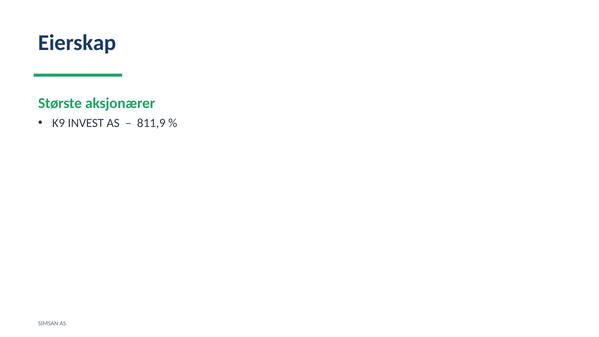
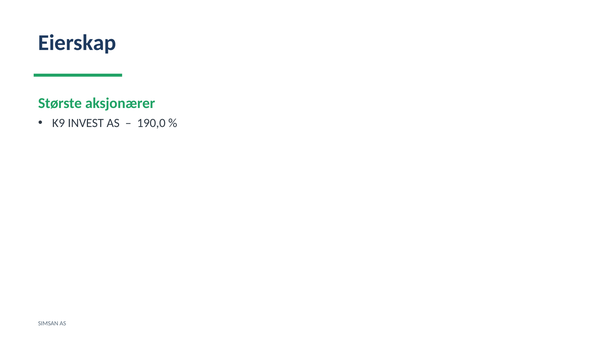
811,9: 811,9 -> 190,0 (151, 123)
